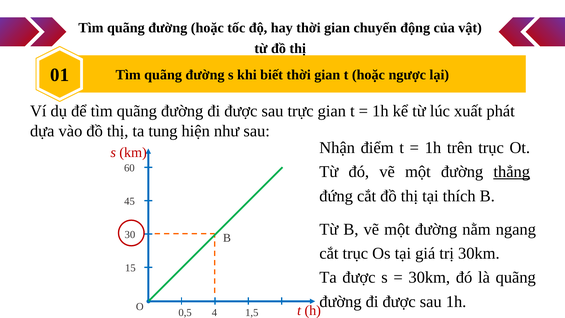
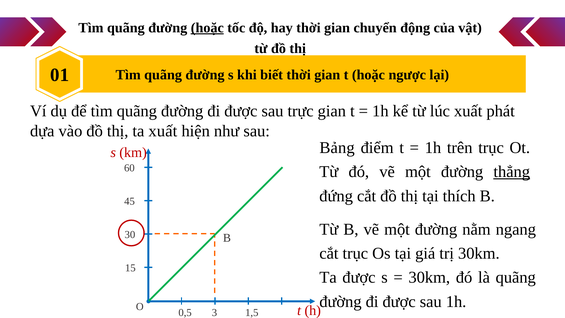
hoặc underline: none -> present (207, 28)
ta tung: tung -> xuất (163, 131)
Nhận: Nhận -> Bảng (337, 148)
0,5 4: 4 -> 3 (214, 312)
